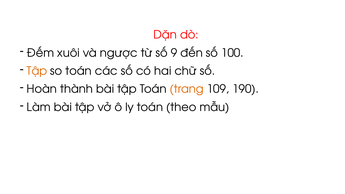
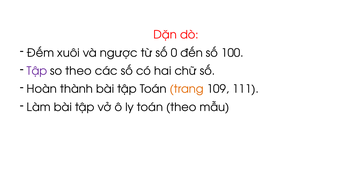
9: 9 -> 0 (174, 53)
Tập colour: orange -> purple (37, 71)
so toán: toán -> theo (79, 71)
190: 190 -> 111 (246, 89)
